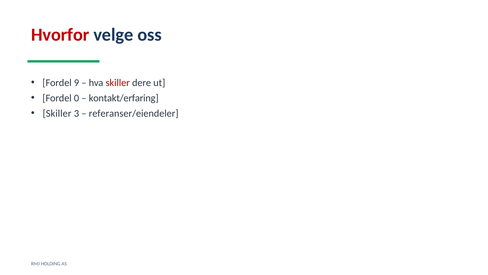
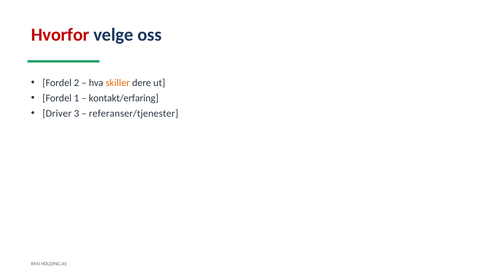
9: 9 -> 2 (77, 83)
skiller colour: red -> orange (118, 83)
0: 0 -> 1 (77, 98)
Skiller: Skiller -> Driver (57, 113)
referanser/eiendeler: referanser/eiendeler -> referanser/tjenester (134, 113)
